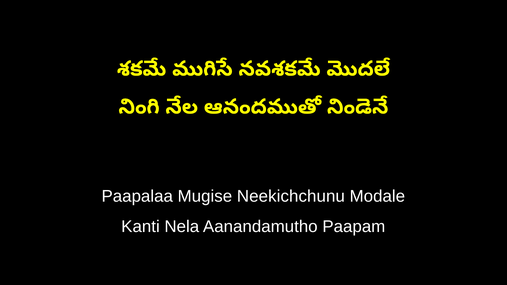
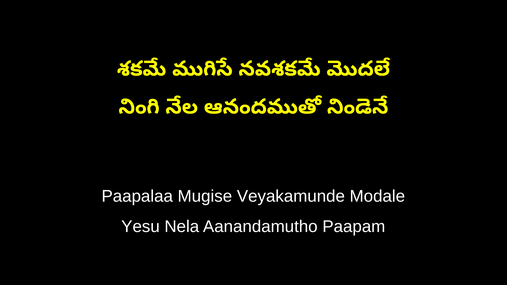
Neekichchunu: Neekichchunu -> Veyakamunde (291, 196)
Kanti: Kanti -> Yesu (141, 227)
